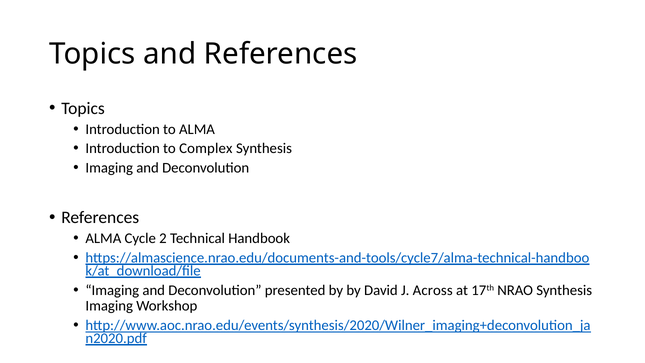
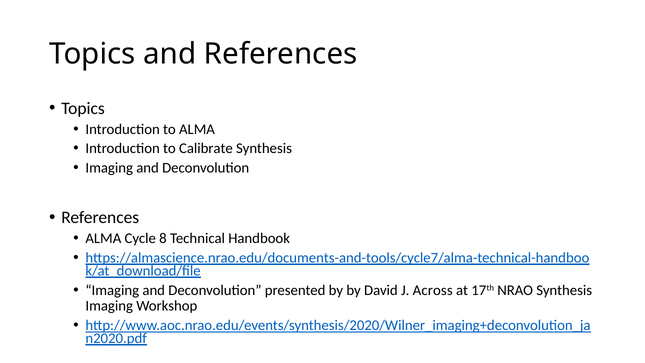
Complex: Complex -> Calibrate (206, 148)
2: 2 -> 8 (163, 238)
